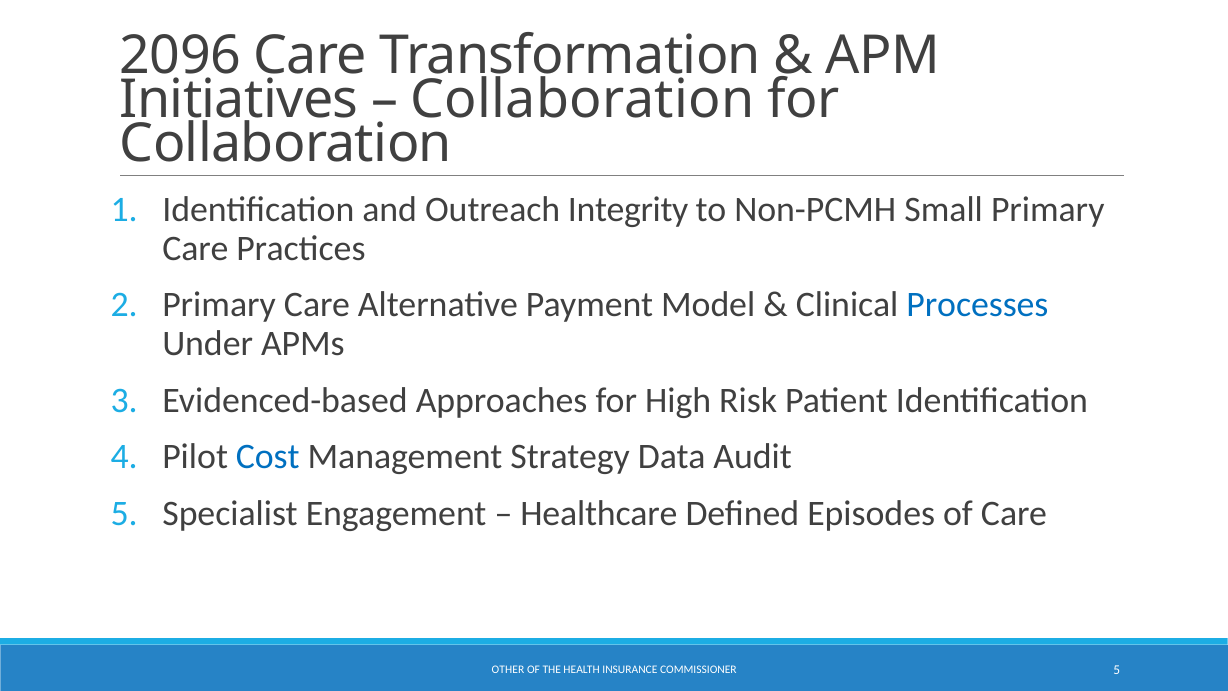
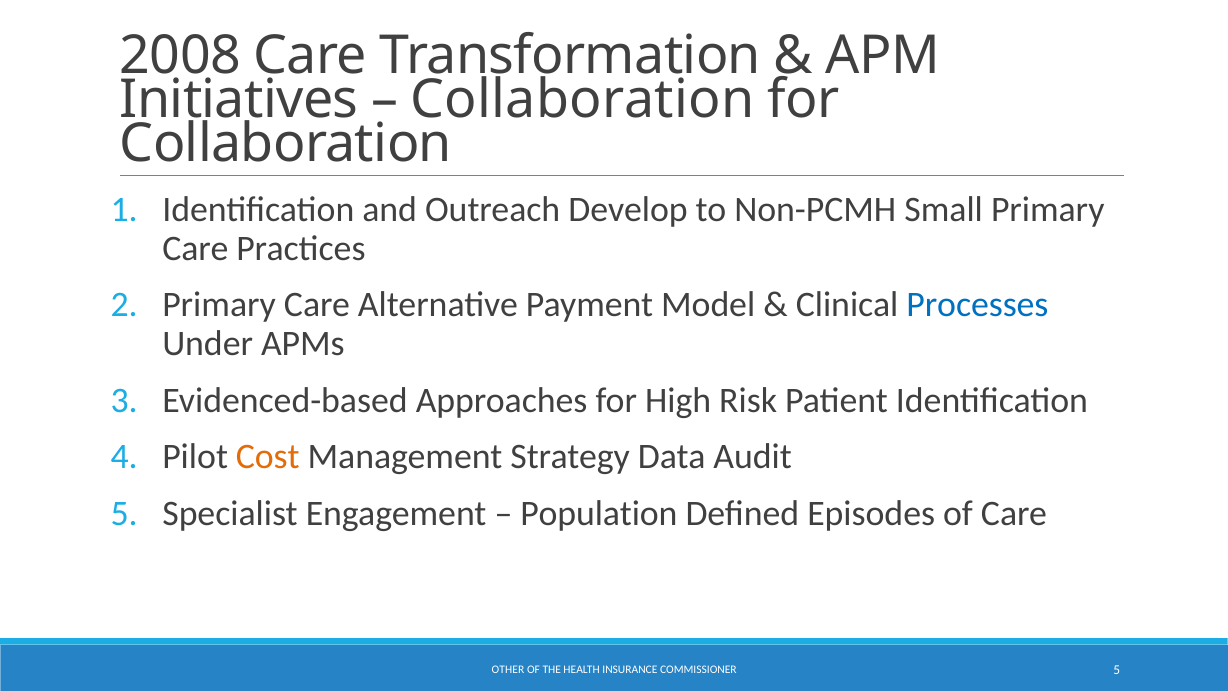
2096: 2096 -> 2008 (180, 56)
Integrity: Integrity -> Develop (628, 210)
Cost colour: blue -> orange (268, 457)
Healthcare: Healthcare -> Population (599, 513)
